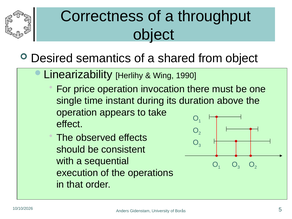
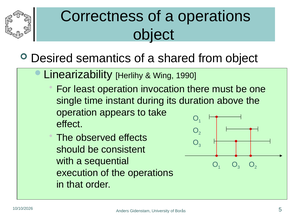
a throughput: throughput -> operations (214, 16)
price: price -> least (84, 89)
